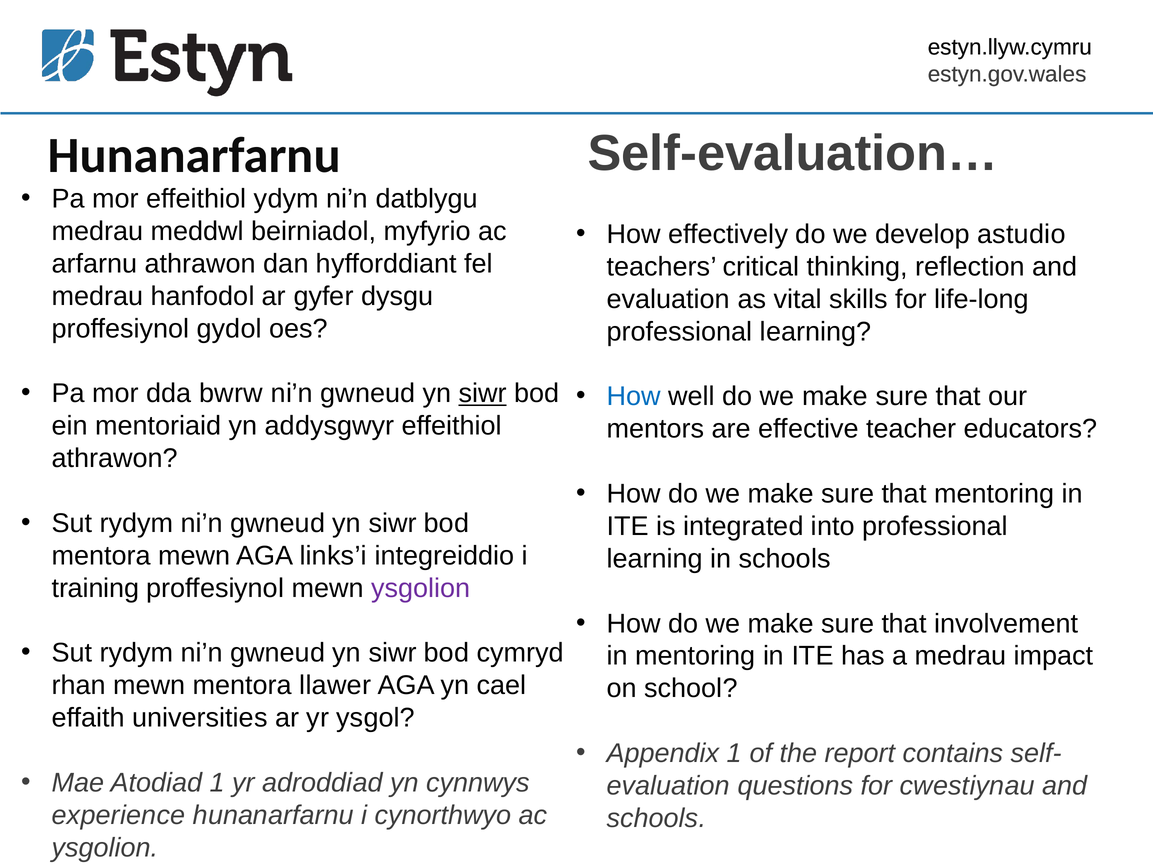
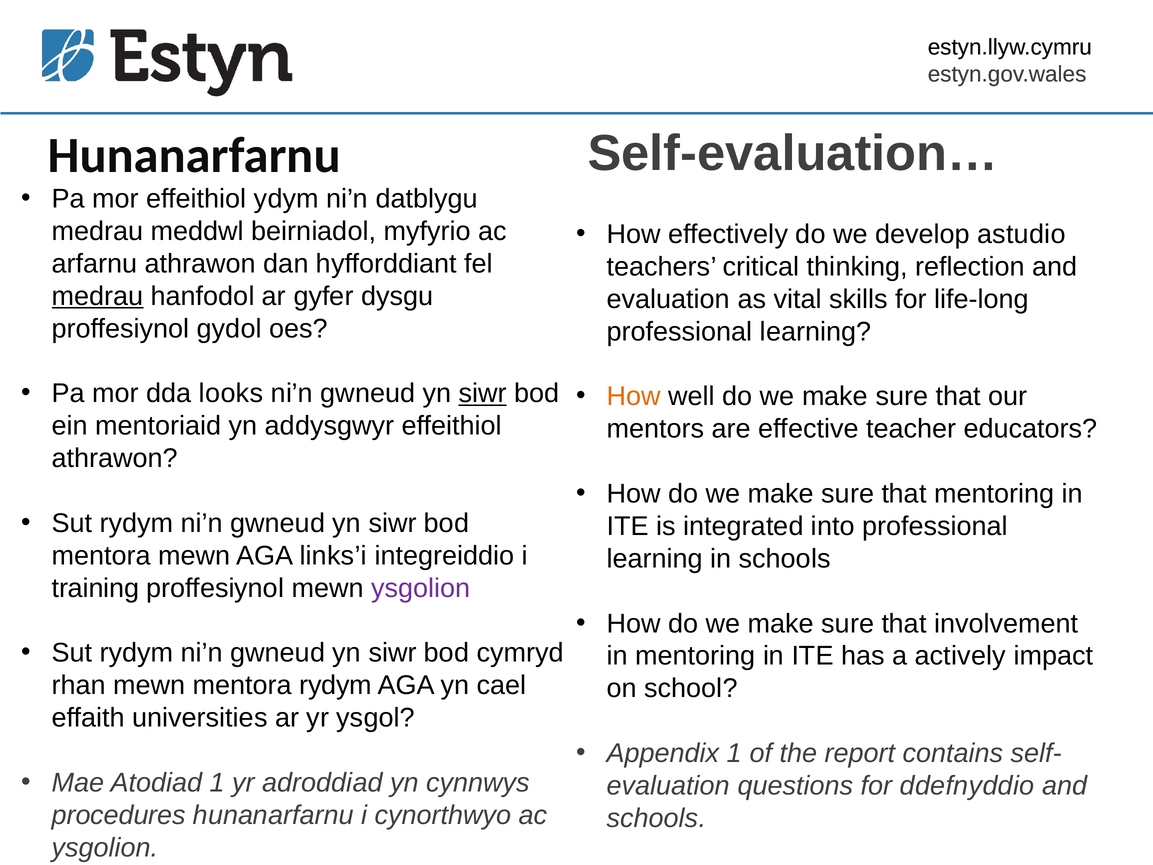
medrau underline: none -> present (98, 296)
bwrw: bwrw -> looks (231, 393)
How colour: blue -> orange (634, 396)
a medrau: medrau -> actively (960, 656)
mentora llawer: llawer -> rydym (336, 685)
cwestiynau: cwestiynau -> ddefnyddio (967, 786)
experience: experience -> procedures (119, 815)
